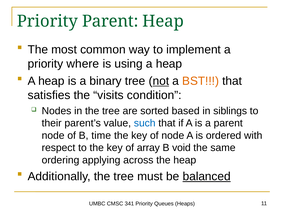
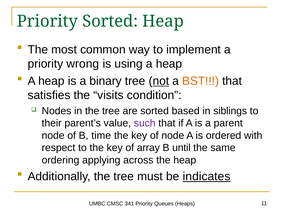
Priority Parent: Parent -> Sorted (110, 21)
where: where -> wrong (83, 64)
such colour: blue -> purple (145, 123)
void: void -> until (181, 148)
balanced: balanced -> indicates (207, 176)
